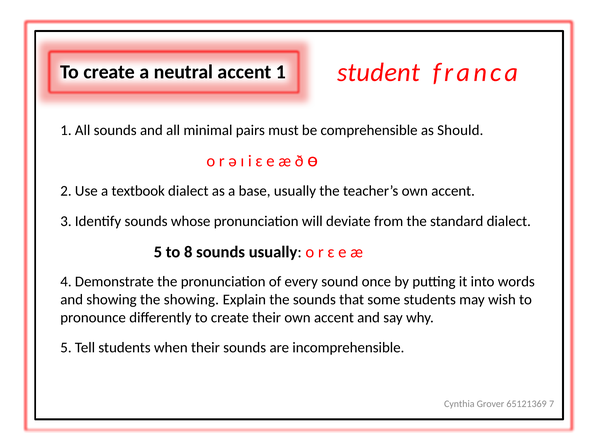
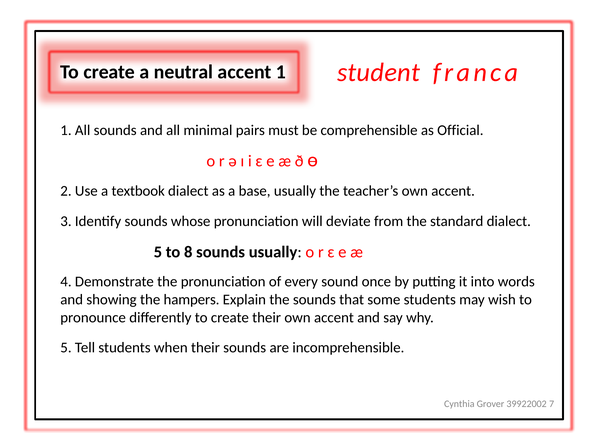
Should: Should -> Official (460, 130)
the showing: showing -> hampers (192, 300)
65121369: 65121369 -> 39922002 (527, 404)
